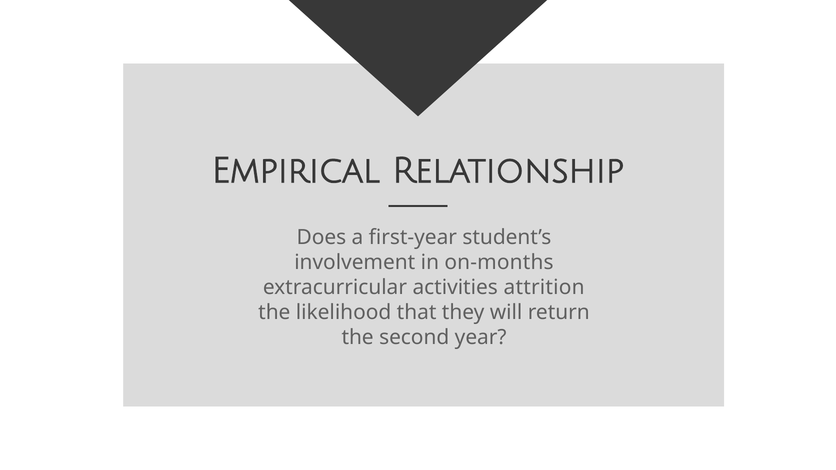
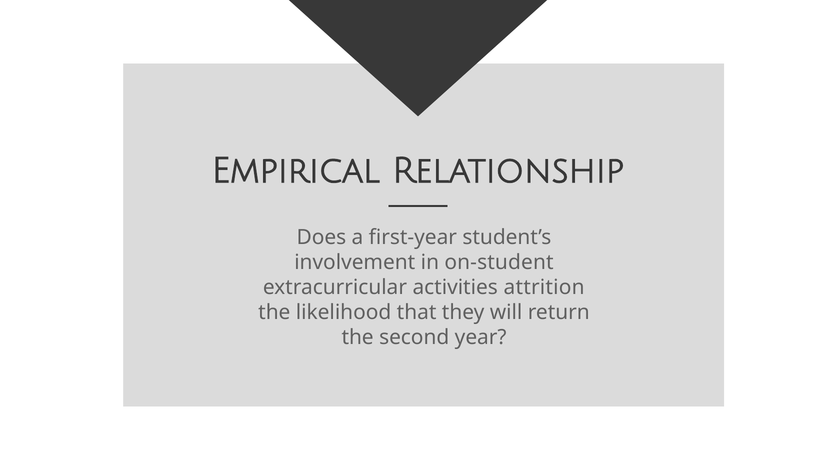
on-months: on-months -> on-student (499, 262)
